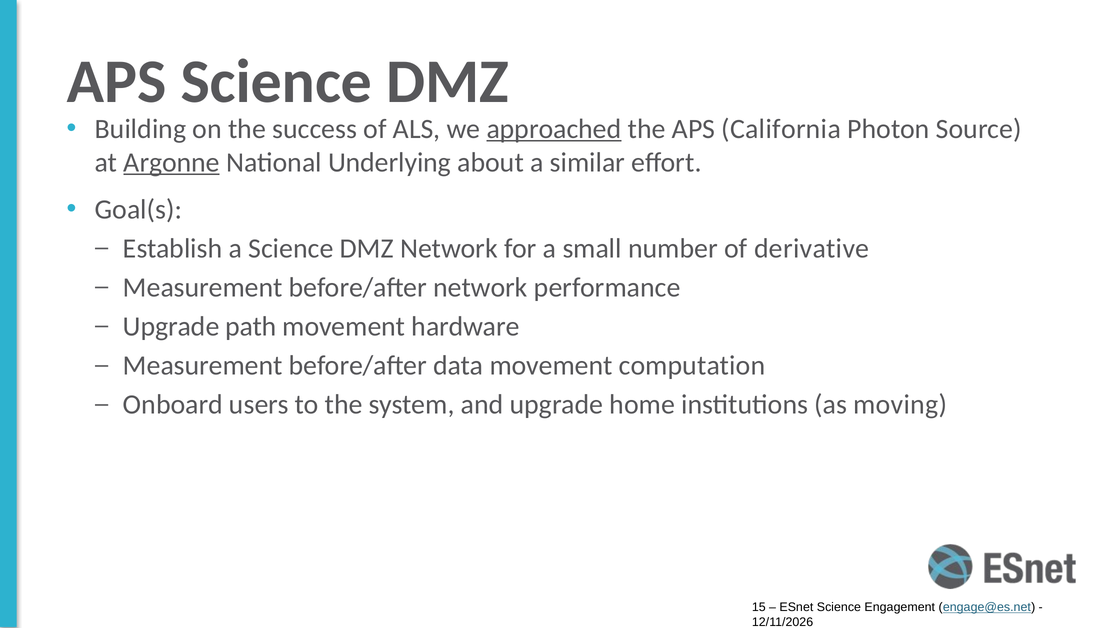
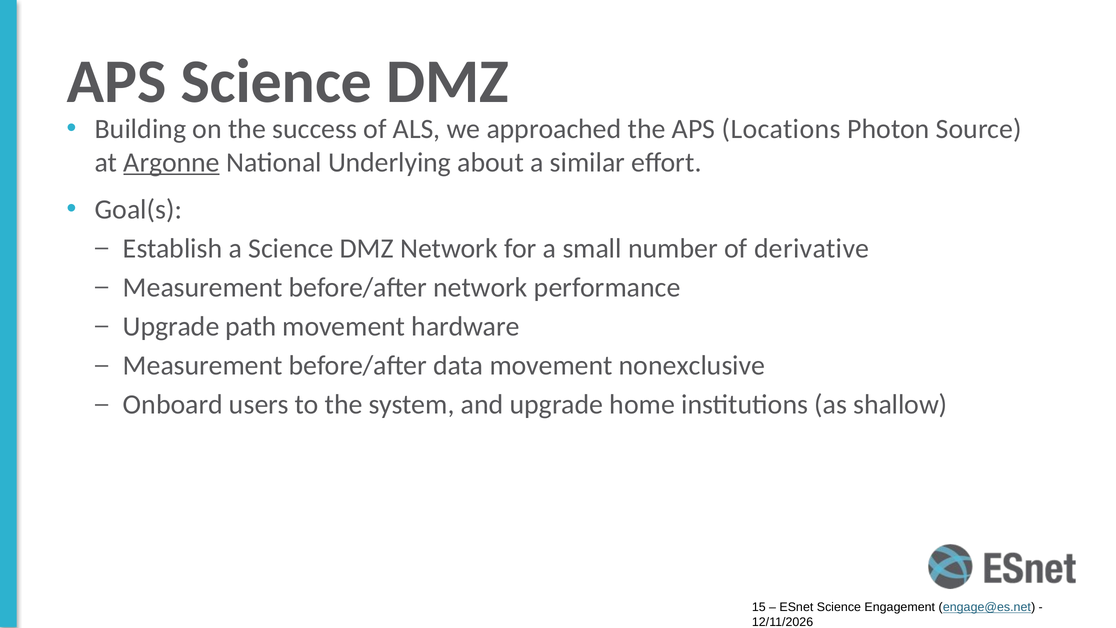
approached underline: present -> none (554, 129)
California: California -> Locations (781, 129)
computation: computation -> nonexclusive (692, 366)
moving: moving -> shallow (900, 405)
